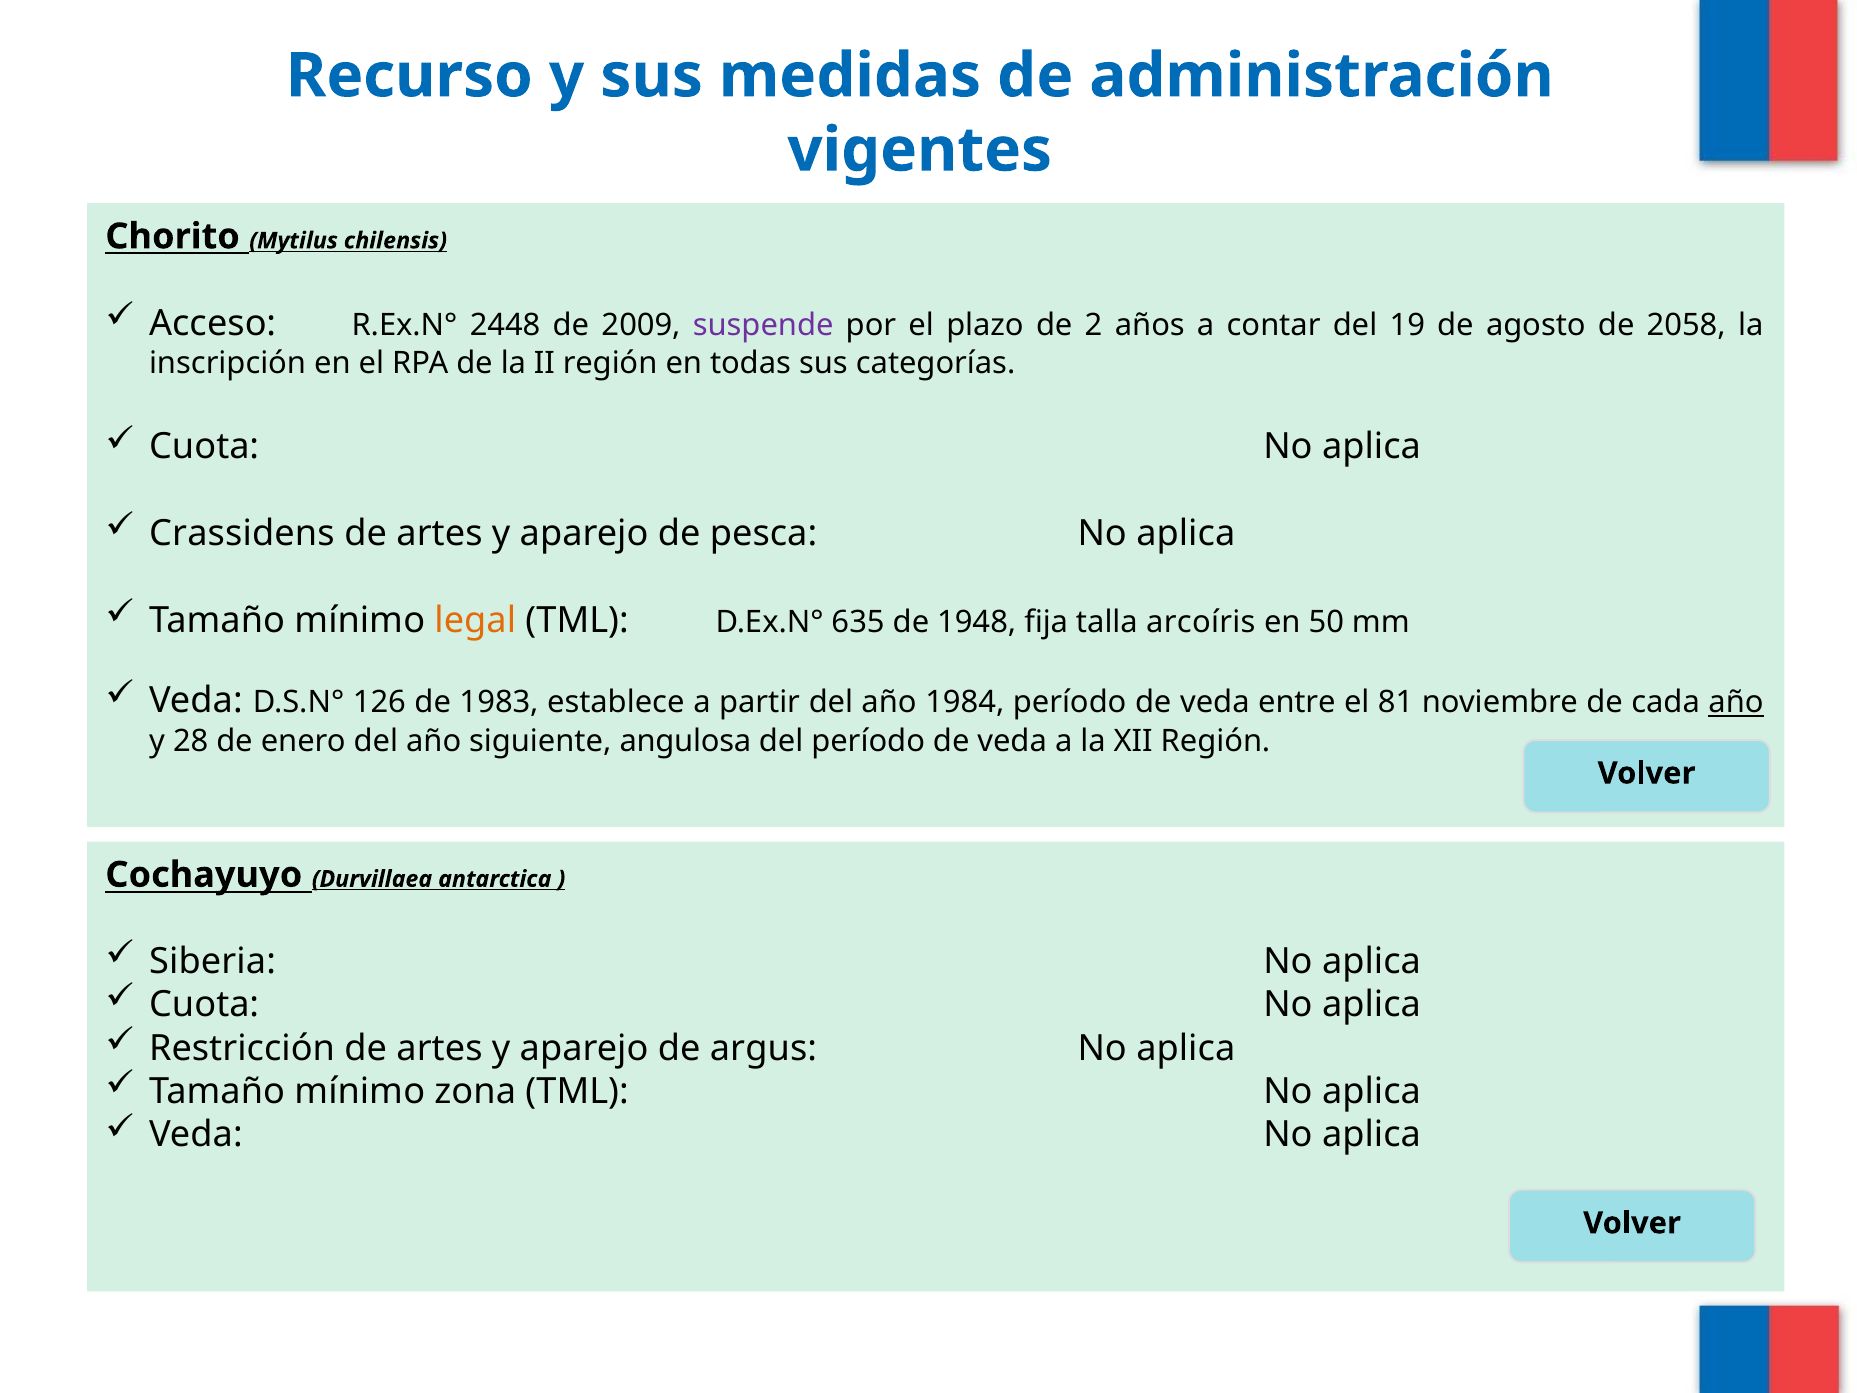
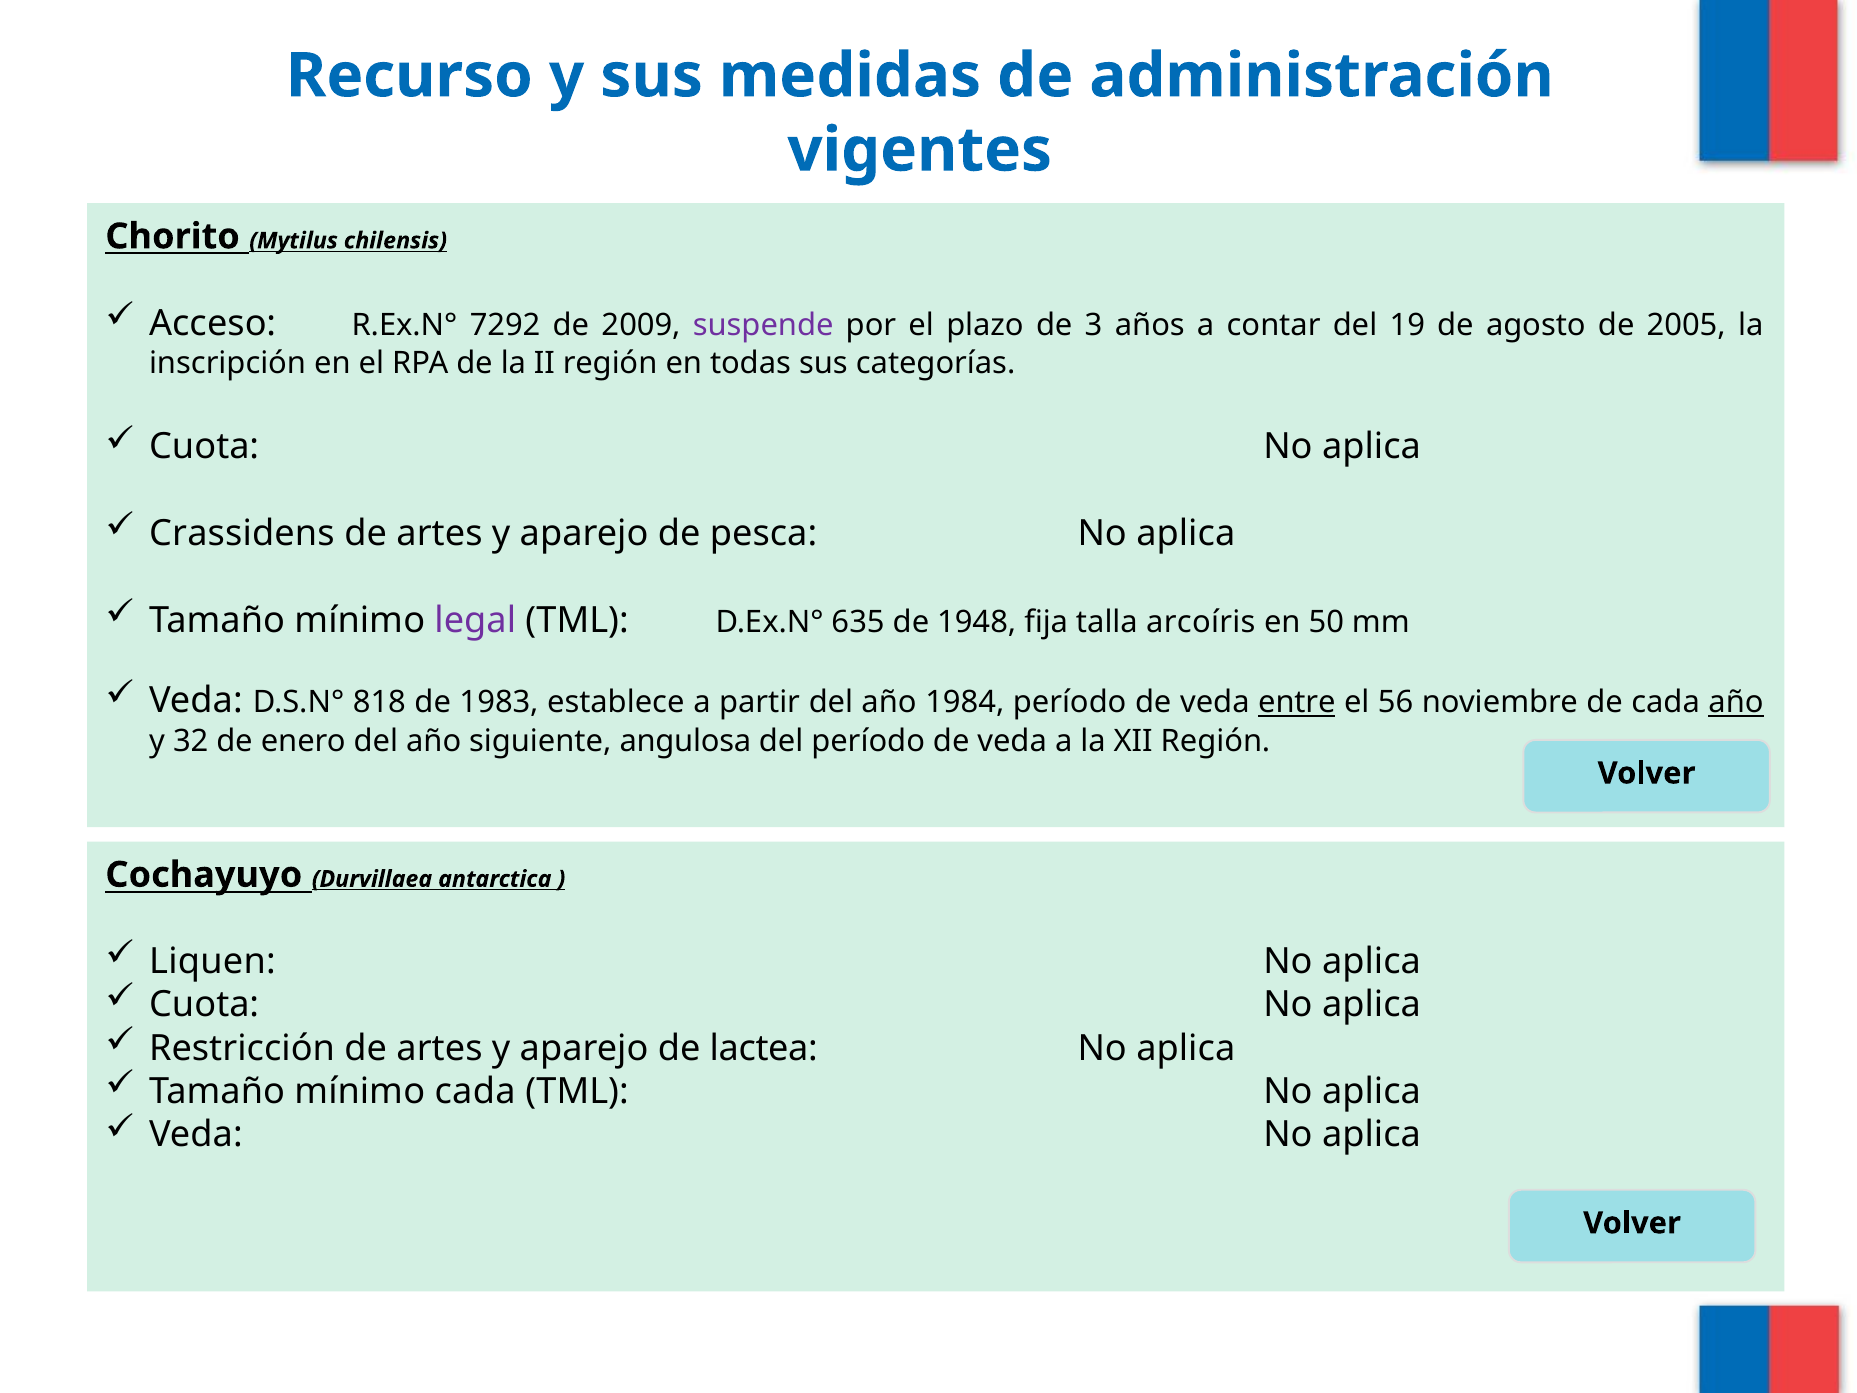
2448: 2448 -> 7292 (505, 325)
2: 2 -> 3 (1093, 325)
2058: 2058 -> 2005 (1686, 325)
legal colour: orange -> purple (475, 620)
126: 126 -> 818 (379, 703)
entre underline: none -> present (1297, 703)
81: 81 -> 56 (1396, 703)
28: 28 -> 32 (191, 741)
Siberia: Siberia -> Liquen (213, 961)
argus: argus -> lactea (764, 1048)
mínimo zona: zona -> cada (475, 1091)
